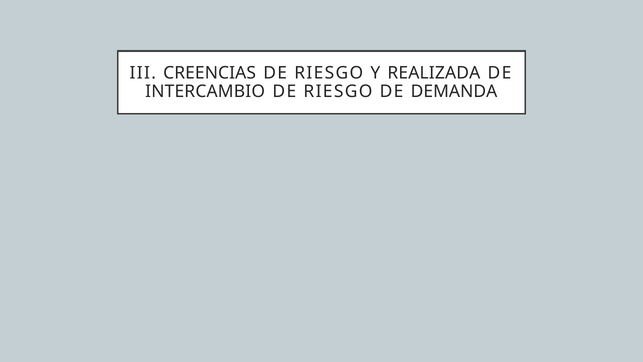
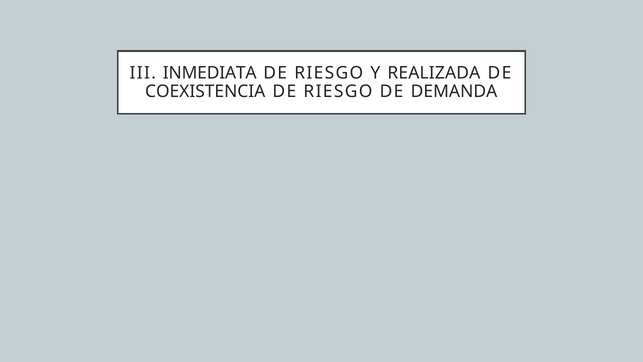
CREENCIAS: CREENCIAS -> INMEDIATA (210, 73)
INTERCAMBIO: INTERCAMBIO -> COEXISTENCIA (205, 92)
